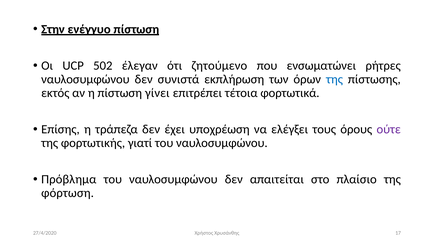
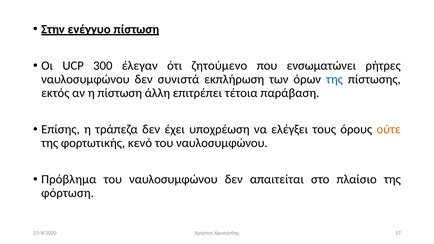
502: 502 -> 300 (103, 66)
γίνει: γίνει -> άλλη (157, 93)
φορτωτικά: φορτωτικά -> παράβαση (290, 93)
ούτε colour: purple -> orange (389, 129)
γιατί: γιατί -> κενό (140, 143)
